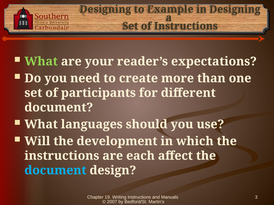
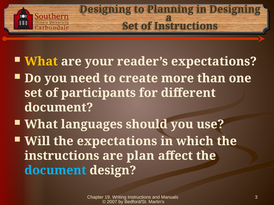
Example: Example -> Planning (170, 9)
What colour: light green -> yellow (41, 62)
the development: development -> expectations (117, 142)
each: each -> plan (140, 156)
